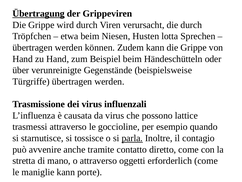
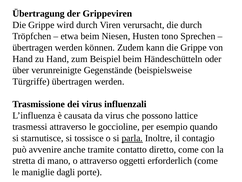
Übertragung underline: present -> none (39, 14)
lotta: lotta -> tono (170, 36)
maniglie kann: kann -> dagli (66, 172)
